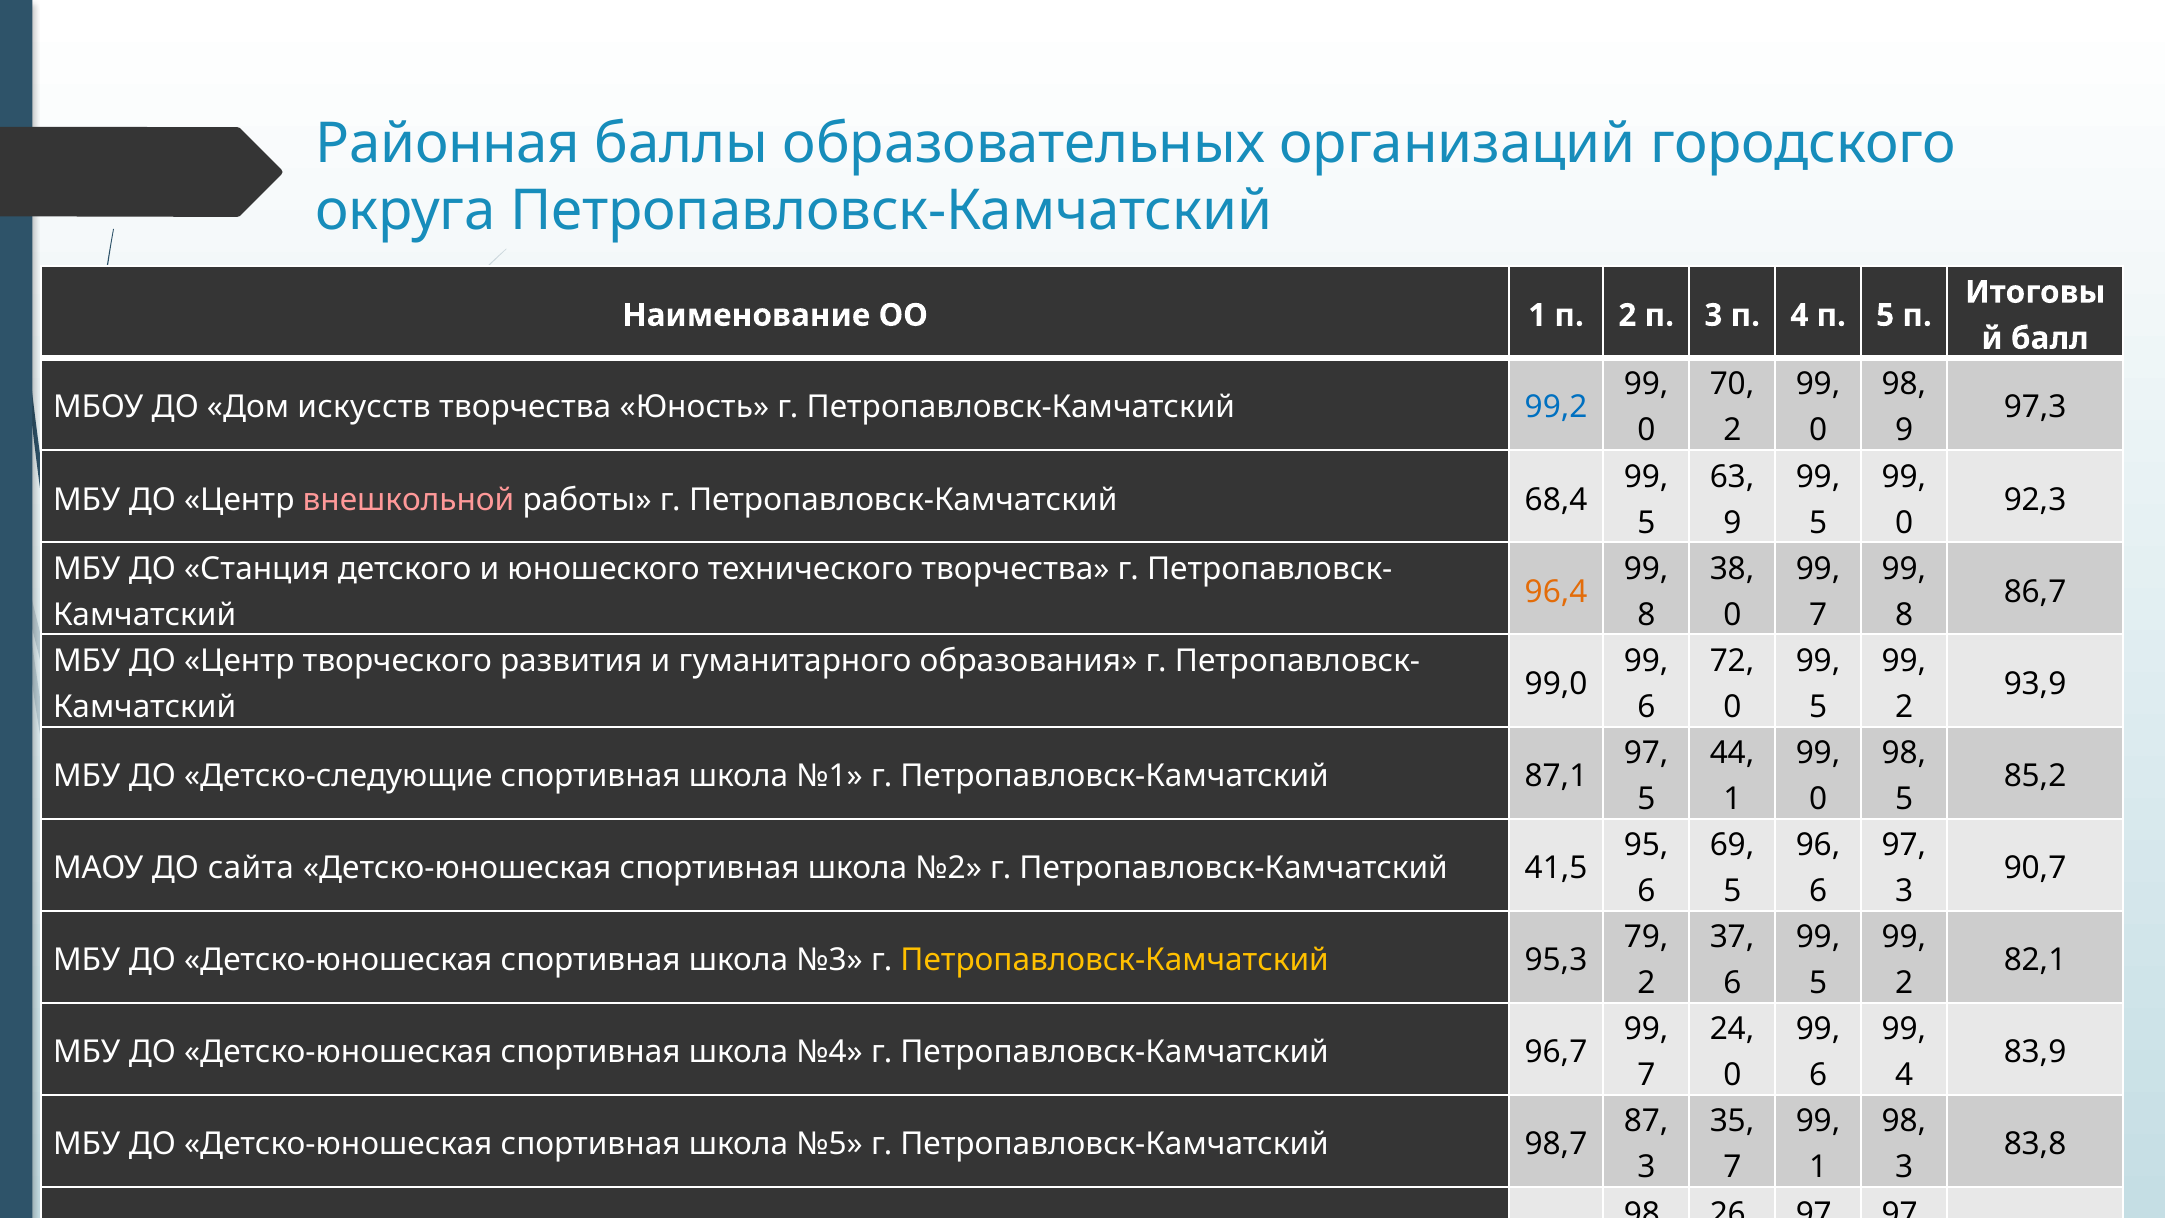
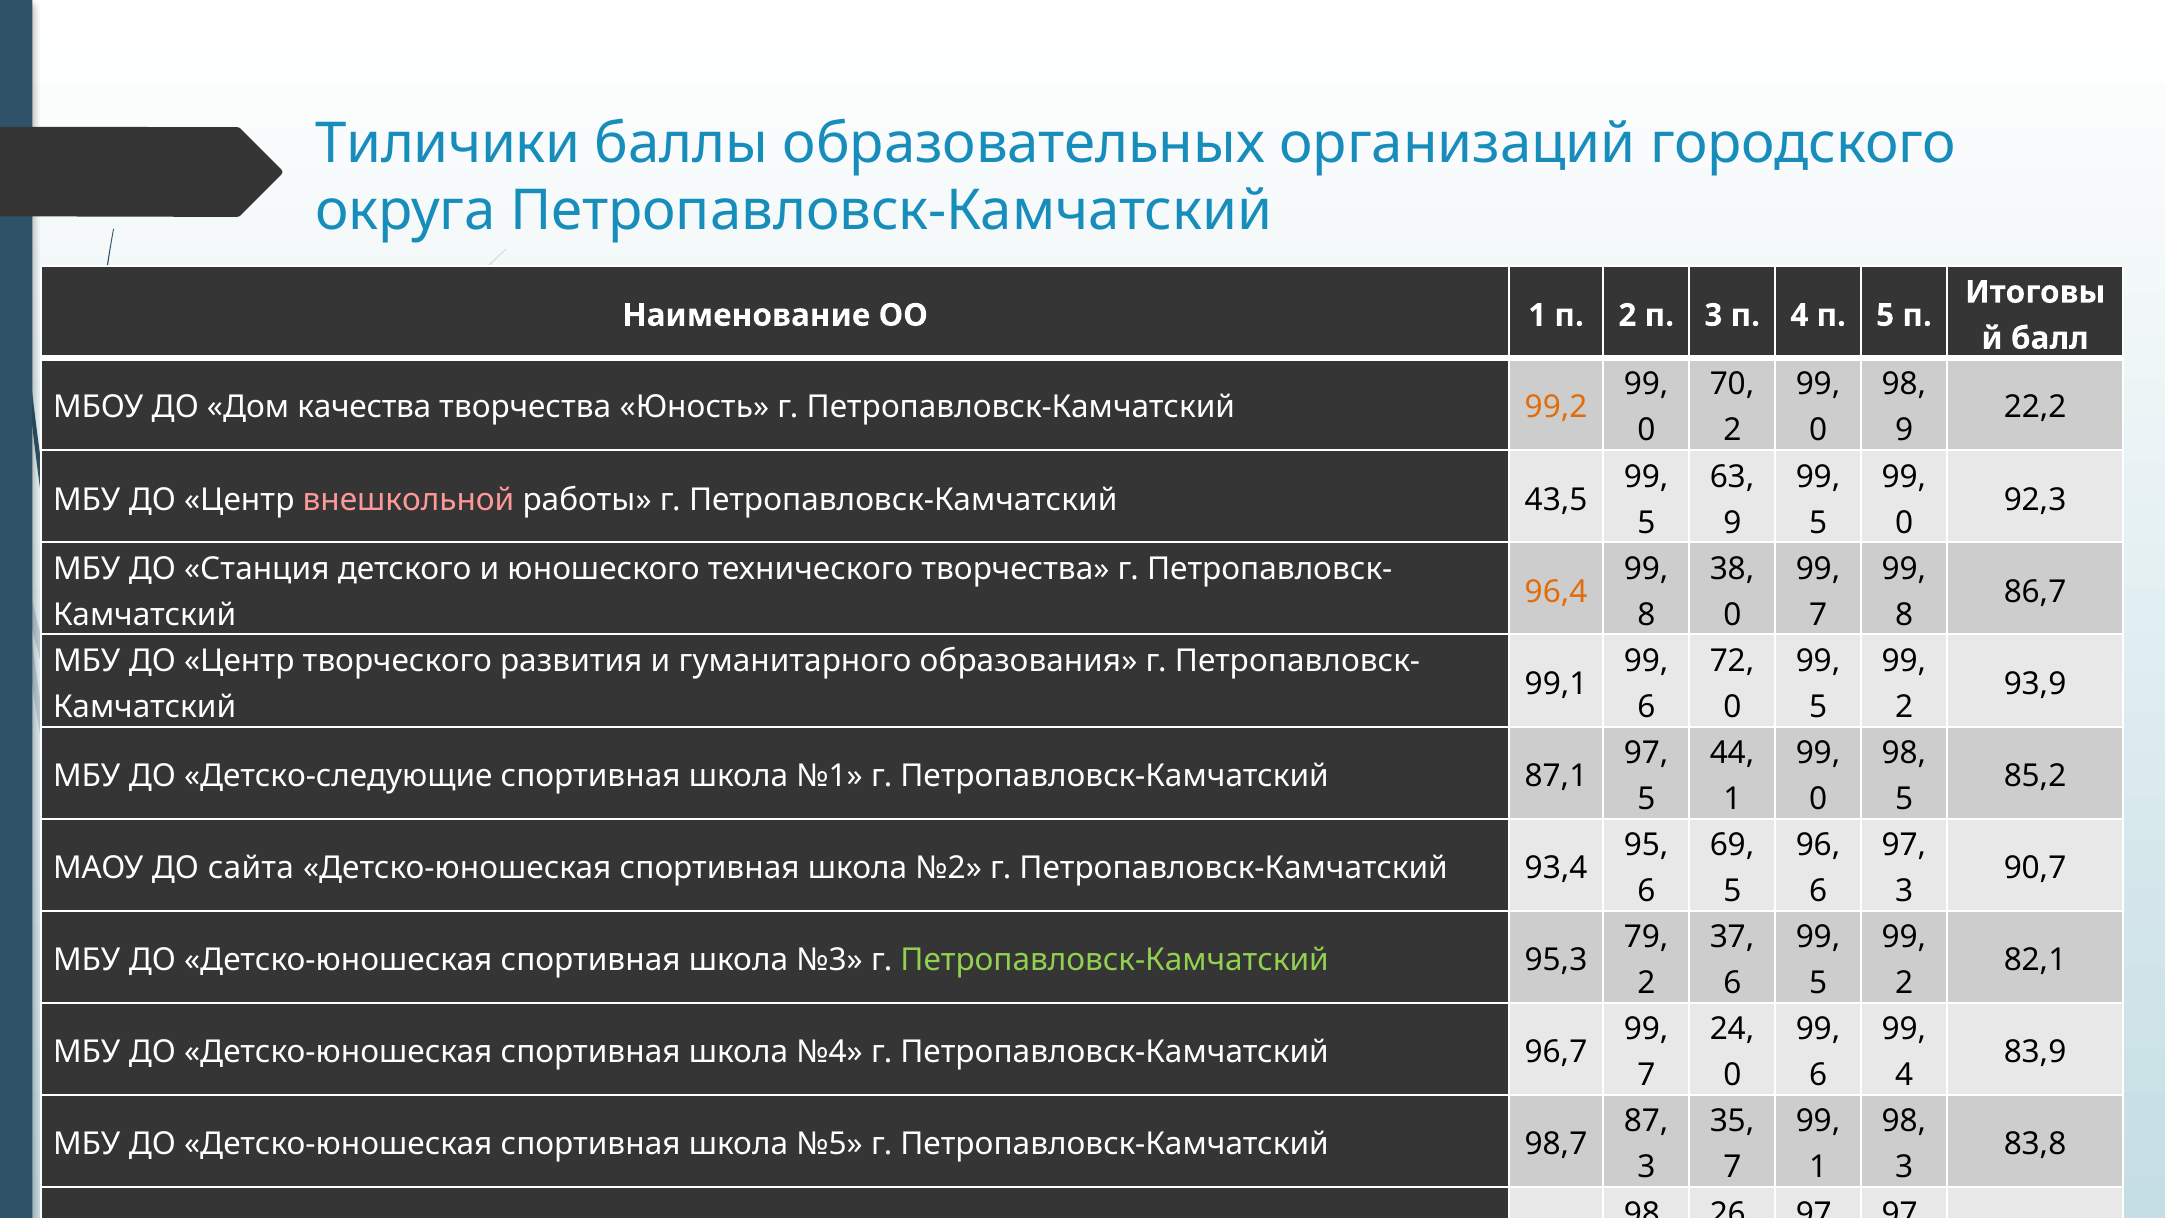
Районная: Районная -> Тиличики (448, 143)
искусств: искусств -> качества (364, 407)
99,2 colour: blue -> orange (1556, 407)
97,3: 97,3 -> 22,2 (2035, 407)
68,4: 68,4 -> 43,5 (1556, 500)
99,0: 99,0 -> 99,1 (1556, 684)
41,5: 41,5 -> 93,4 (1556, 868)
Петропавловск-Камчатский colour: yellow -> light green (1115, 960)
